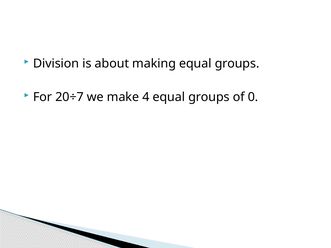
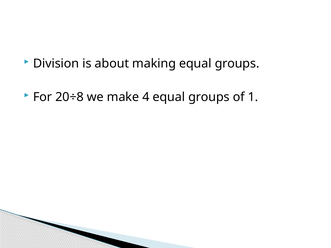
20÷7: 20÷7 -> 20÷8 (70, 97)
0: 0 -> 1 (253, 97)
